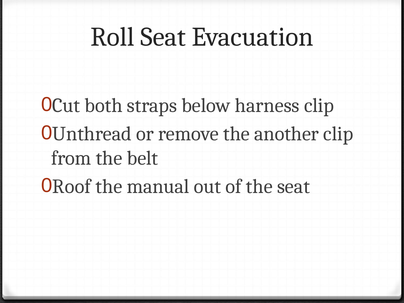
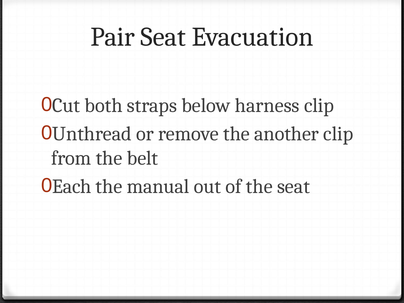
Roll: Roll -> Pair (113, 37)
Roof: Roof -> Each (72, 186)
